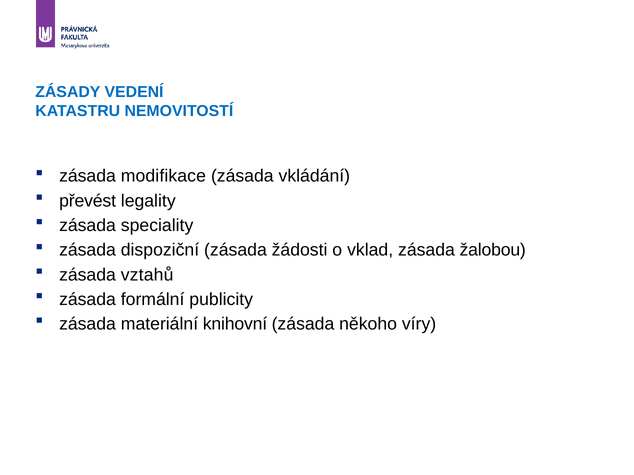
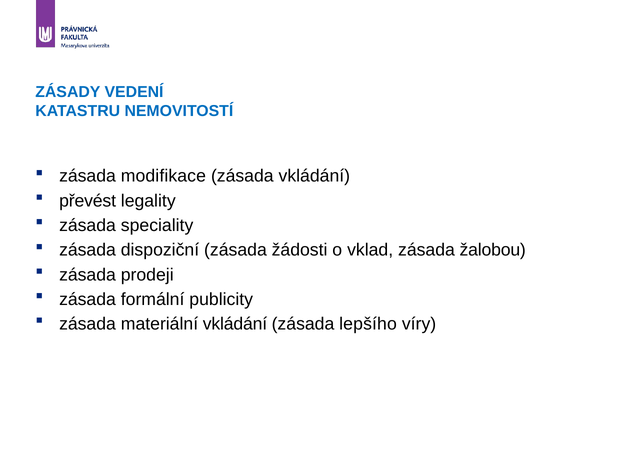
vztahů: vztahů -> prodeji (147, 275)
materiální knihovní: knihovní -> vkládání (235, 324)
někoho: někoho -> lepšího (368, 324)
